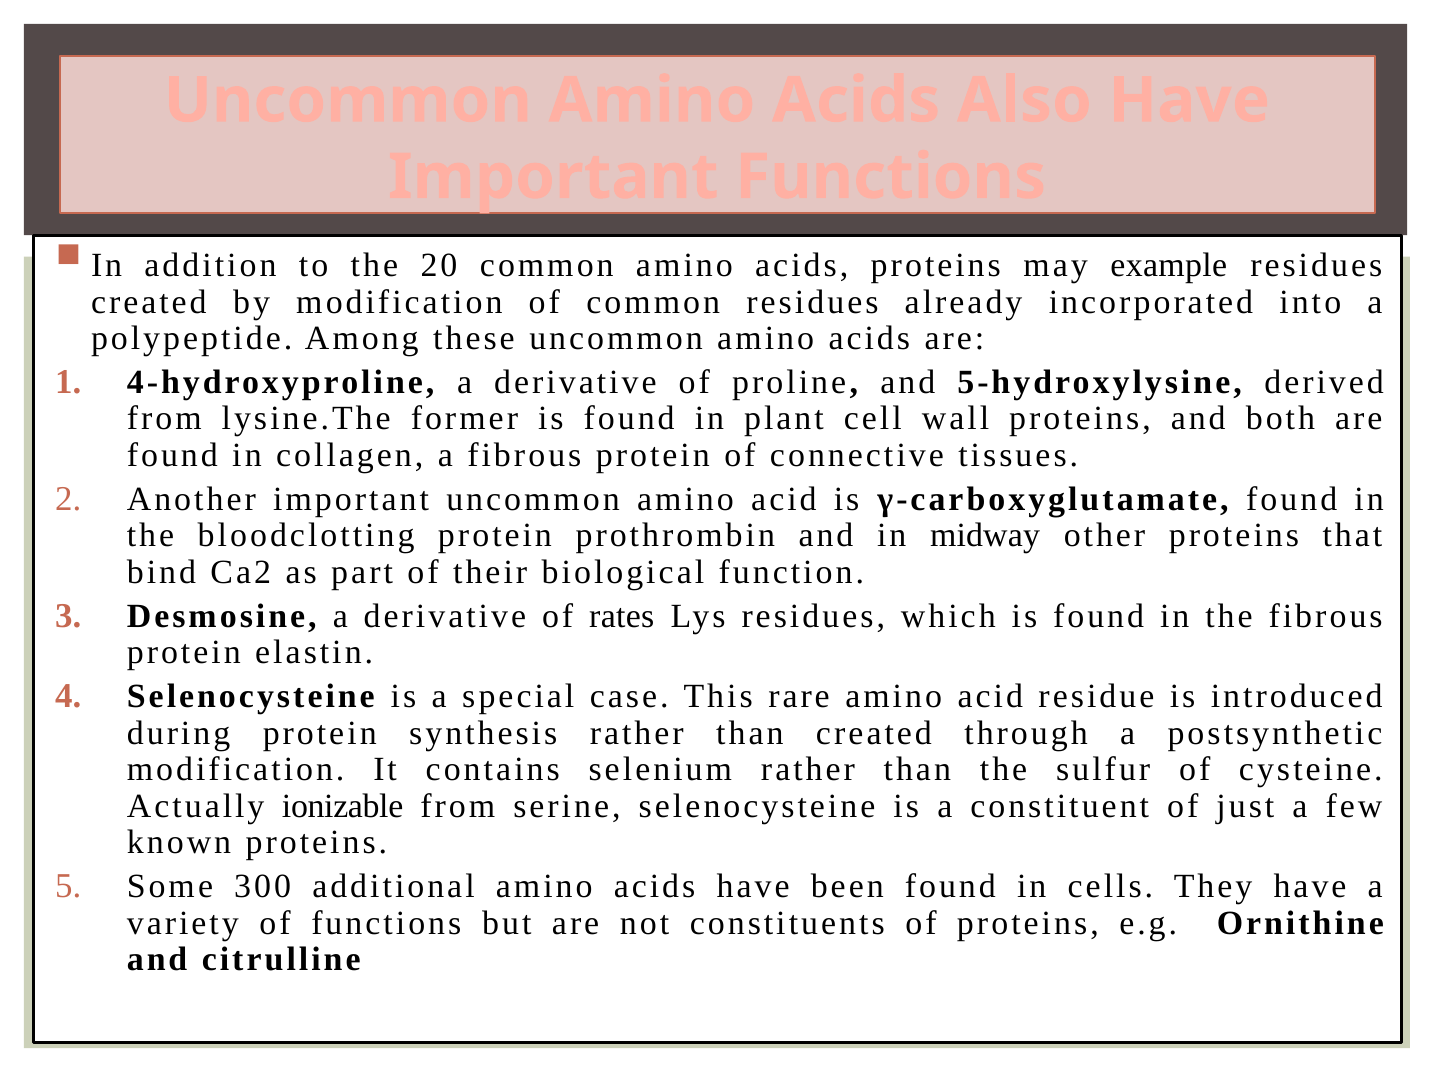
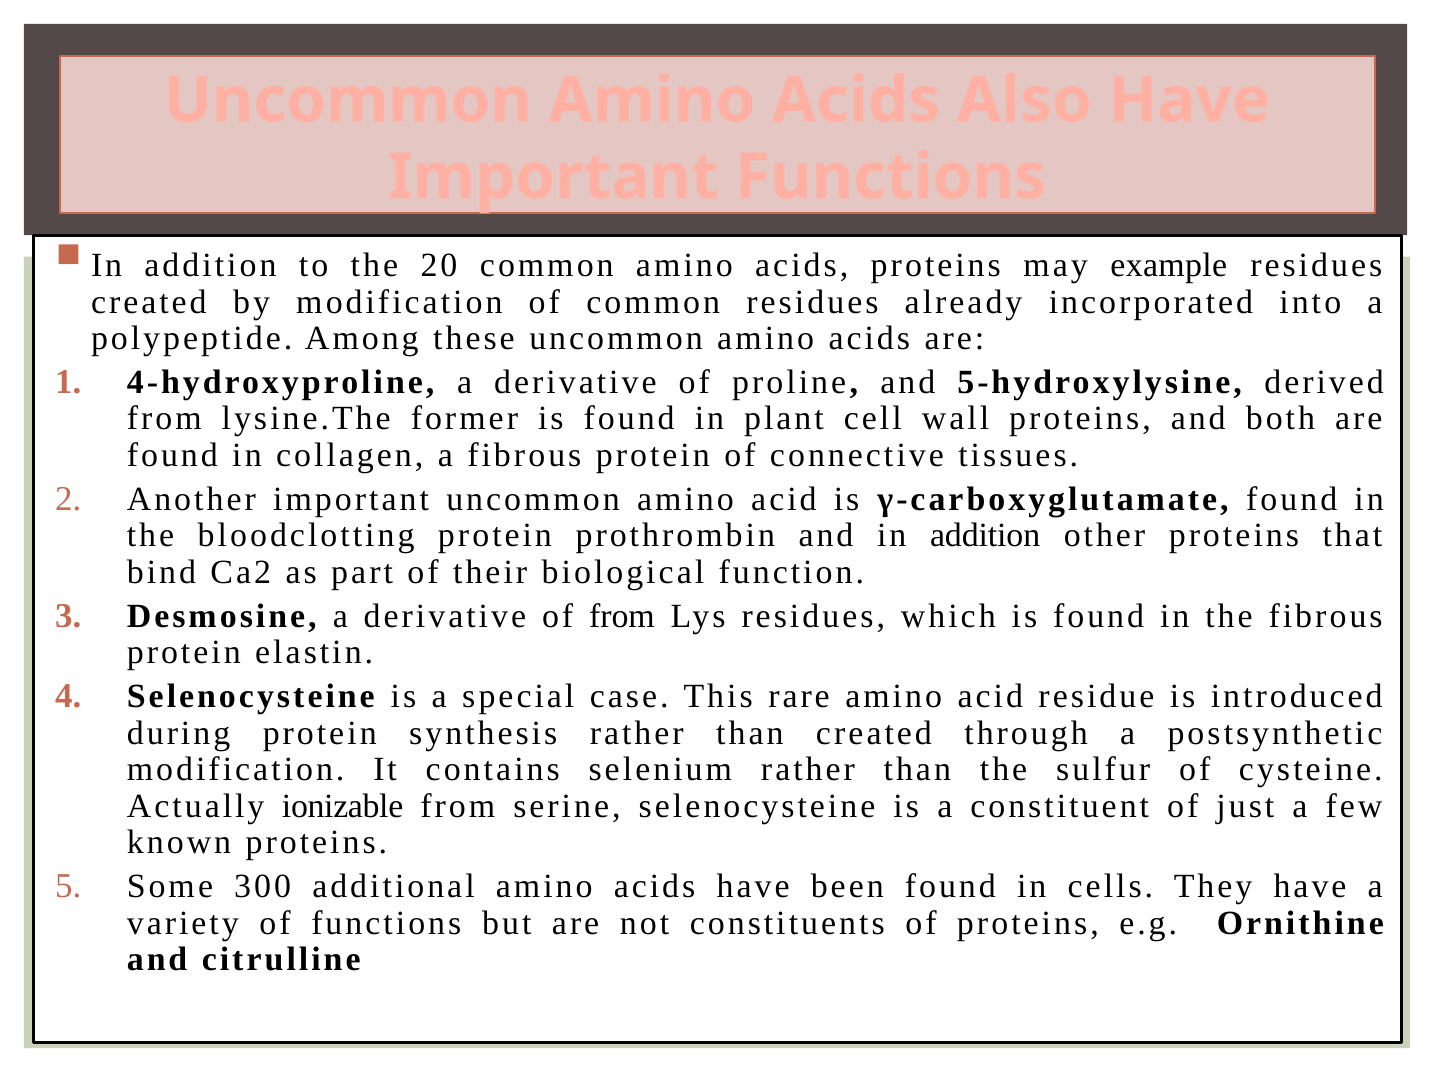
and in midway: midway -> addition (985, 536)
of rates: rates -> from (622, 616)
